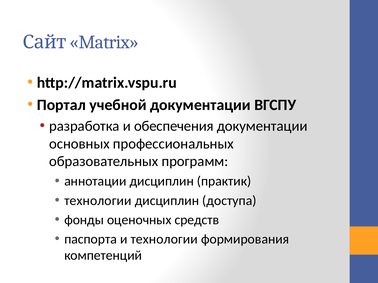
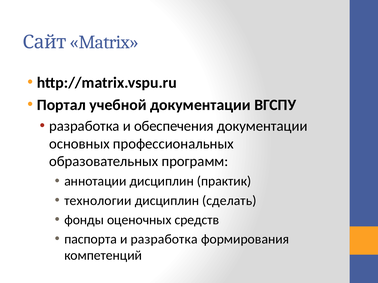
доступа: доступа -> сделать (229, 201)
и технологии: технологии -> разработка (164, 240)
